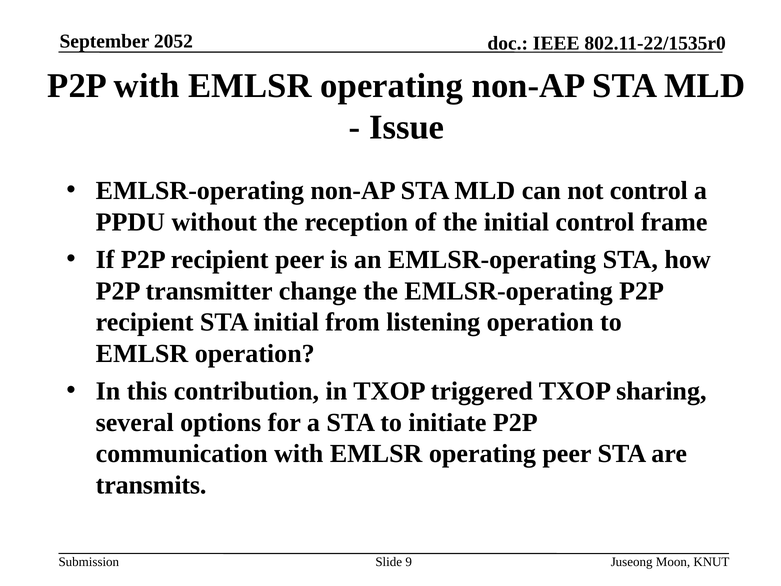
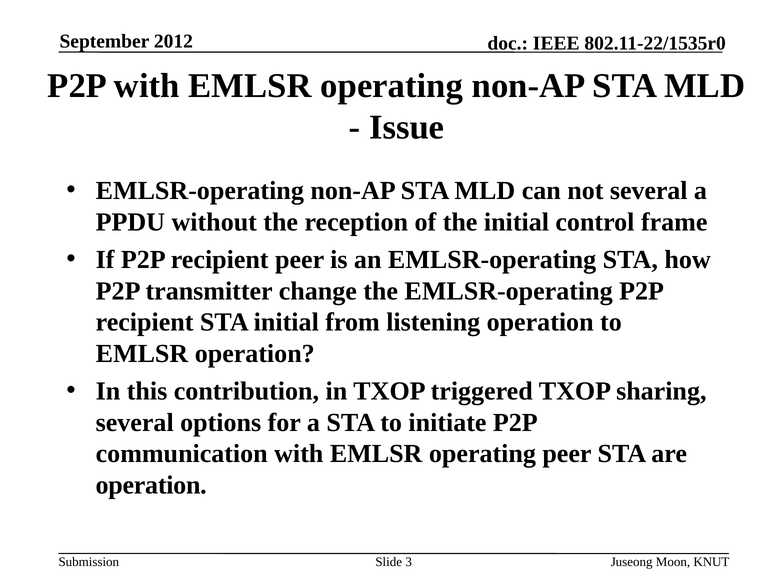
2052: 2052 -> 2012 (173, 41)
not control: control -> several (649, 191)
transmits: transmits -> operation (151, 485)
9: 9 -> 3 (409, 562)
